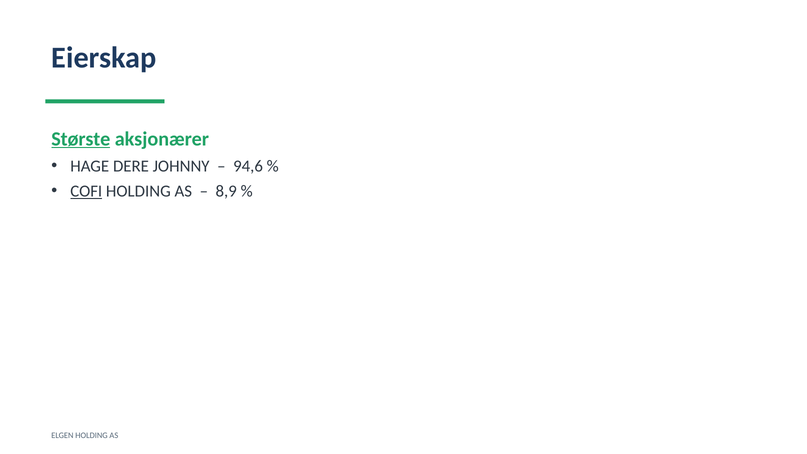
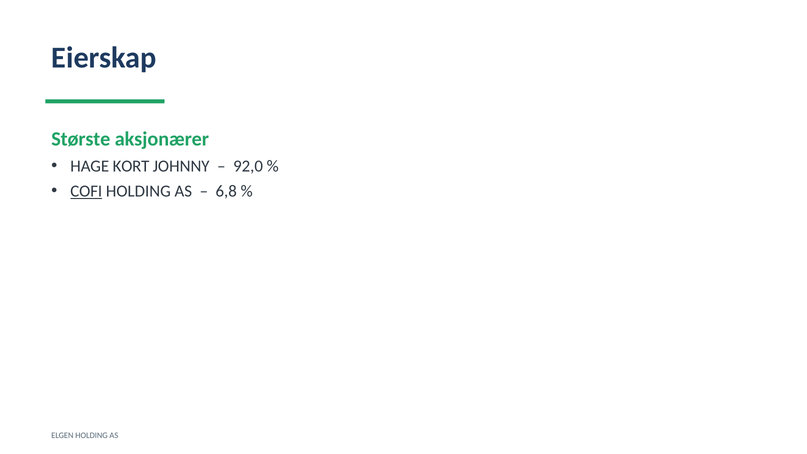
Største underline: present -> none (81, 139)
DERE: DERE -> KORT (131, 166)
94,6: 94,6 -> 92,0 (248, 166)
8,9: 8,9 -> 6,8 (226, 191)
